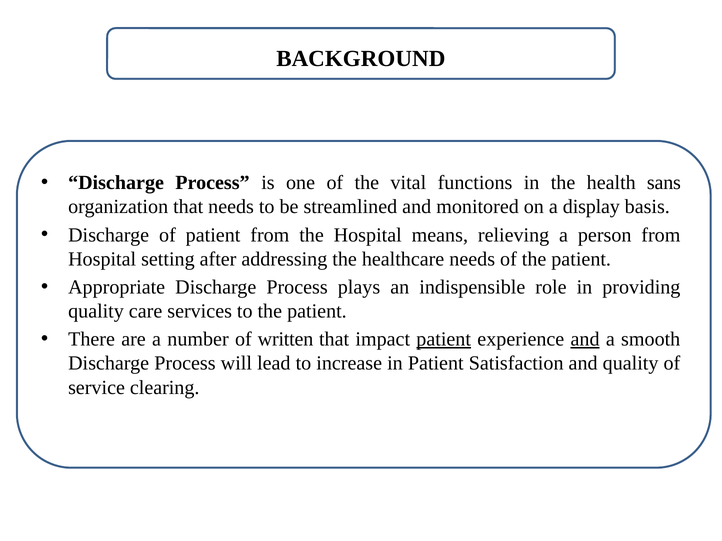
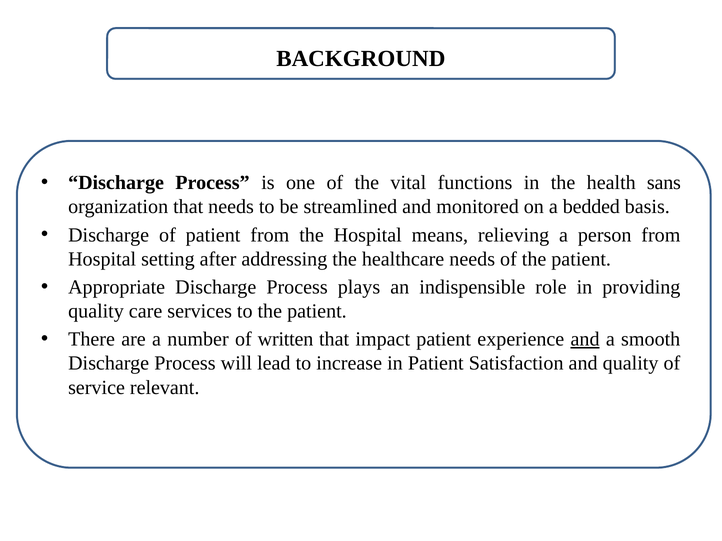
display: display -> bedded (591, 207)
patient underline: present -> none (444, 340)
clearing: clearing -> relevant (165, 388)
